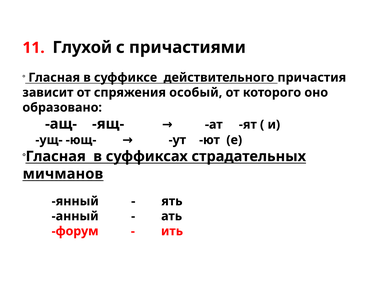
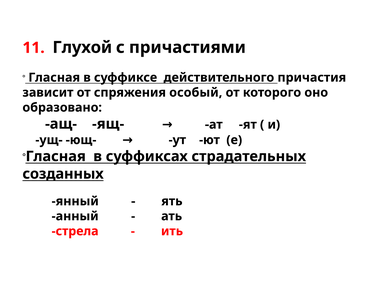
мичманов: мичманов -> созданных (63, 174)
форум: форум -> стрела (75, 231)
